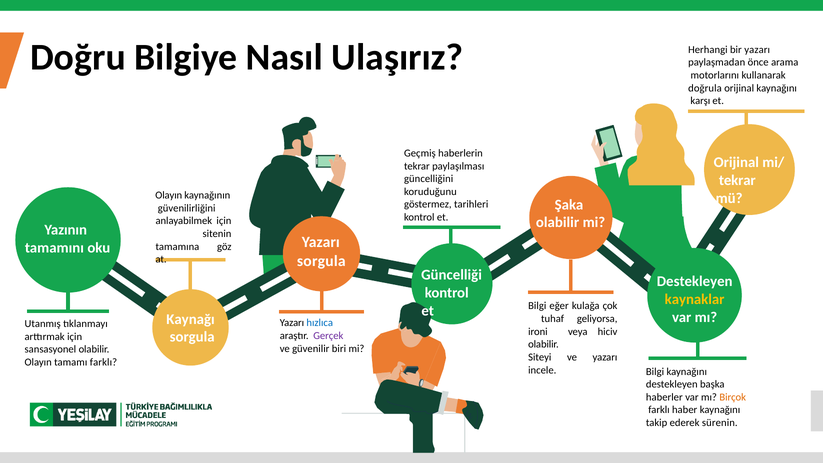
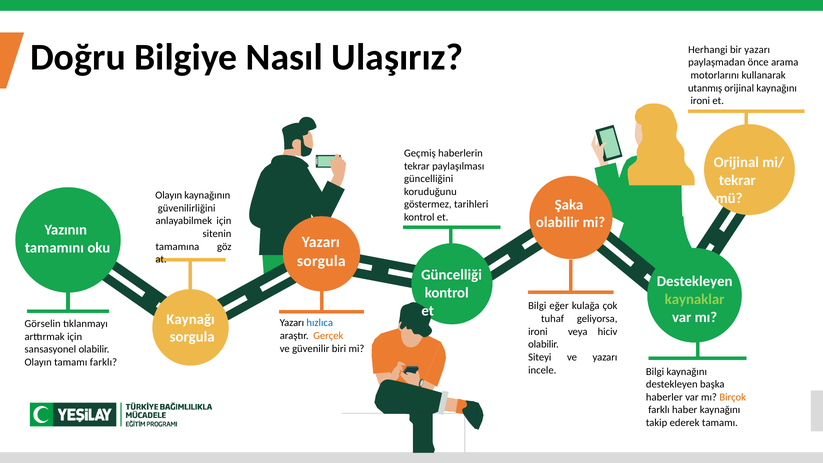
doğrula: doğrula -> utanmış (705, 88)
karşı: karşı -> ironi (700, 101)
kaynaklar colour: yellow -> light green (695, 299)
Utanmış: Utanmış -> Görselin (43, 324)
Gerçek colour: purple -> orange (328, 336)
ederek sürenin: sürenin -> tamamı (720, 423)
